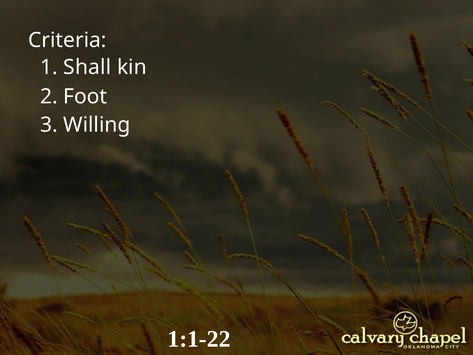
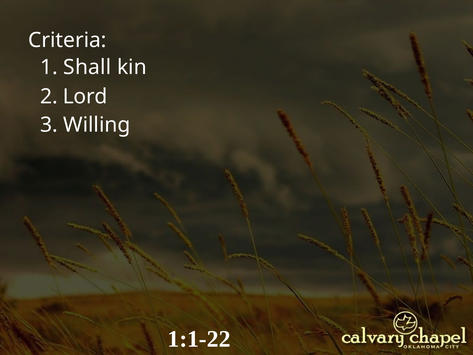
Foot: Foot -> Lord (85, 97)
